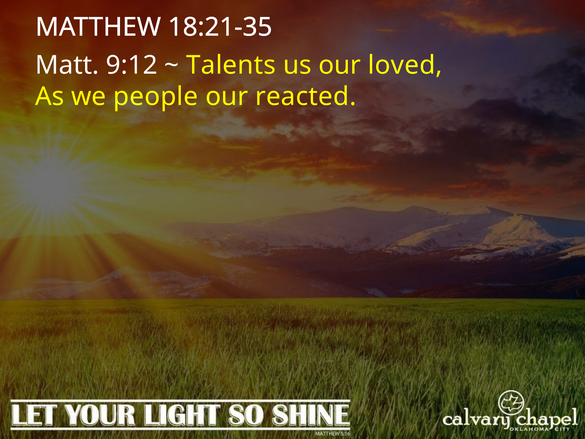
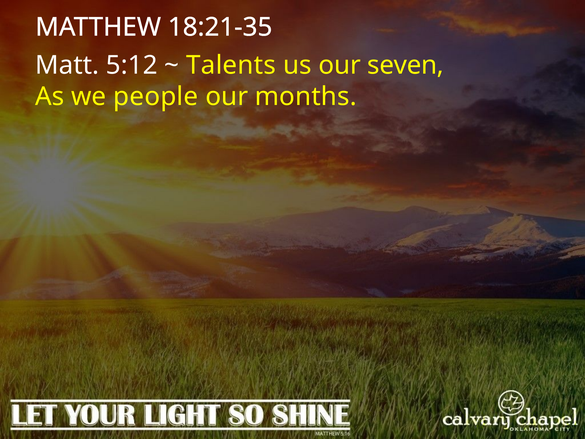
9:12: 9:12 -> 5:12 (132, 65)
loved: loved -> seven (406, 65)
reacted: reacted -> months (306, 96)
